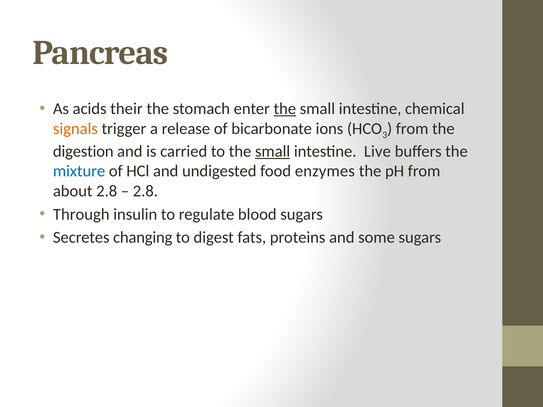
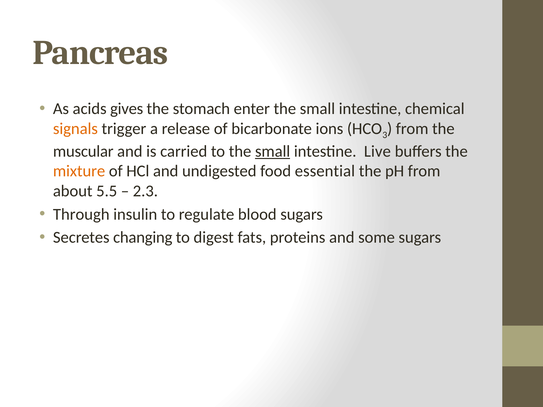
their: their -> gives (127, 109)
the underline: present -> none (285, 109)
digestion: digestion -> muscular (83, 151)
mixture colour: blue -> orange (79, 171)
enzymes: enzymes -> essential (325, 171)
about 2.8: 2.8 -> 5.5 (107, 191)
2.8: 2.8 -> 2.3 (145, 191)
